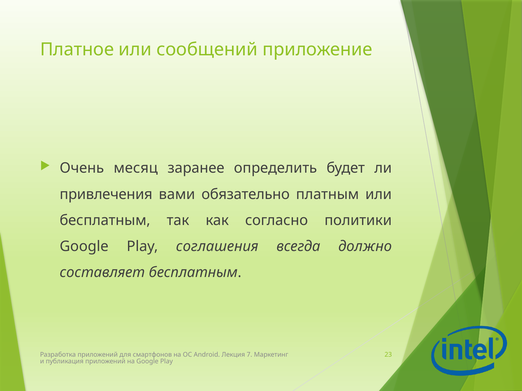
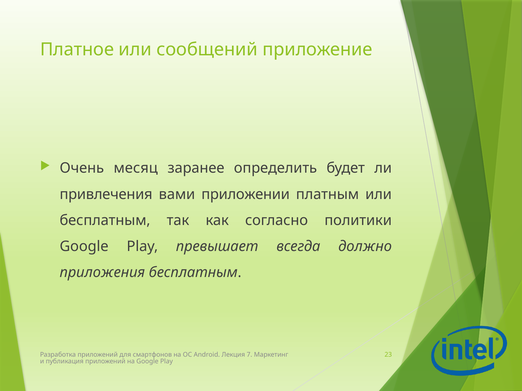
обязательно: обязательно -> приложении (246, 194)
соглашения: соглашения -> превышает (217, 247)
составляет: составляет -> приложения (102, 273)
